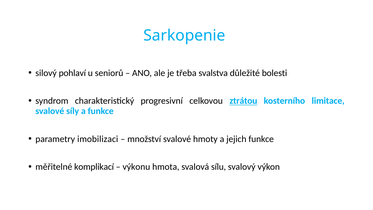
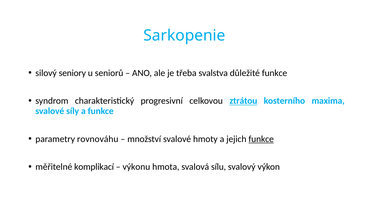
pohlaví: pohlaví -> seniory (72, 73)
důležité bolesti: bolesti -> funkce (275, 73)
limitace: limitace -> maxima (328, 101)
imobilizaci: imobilizaci -> rovnováhu (98, 139)
funkce underline: none -> present (261, 139)
